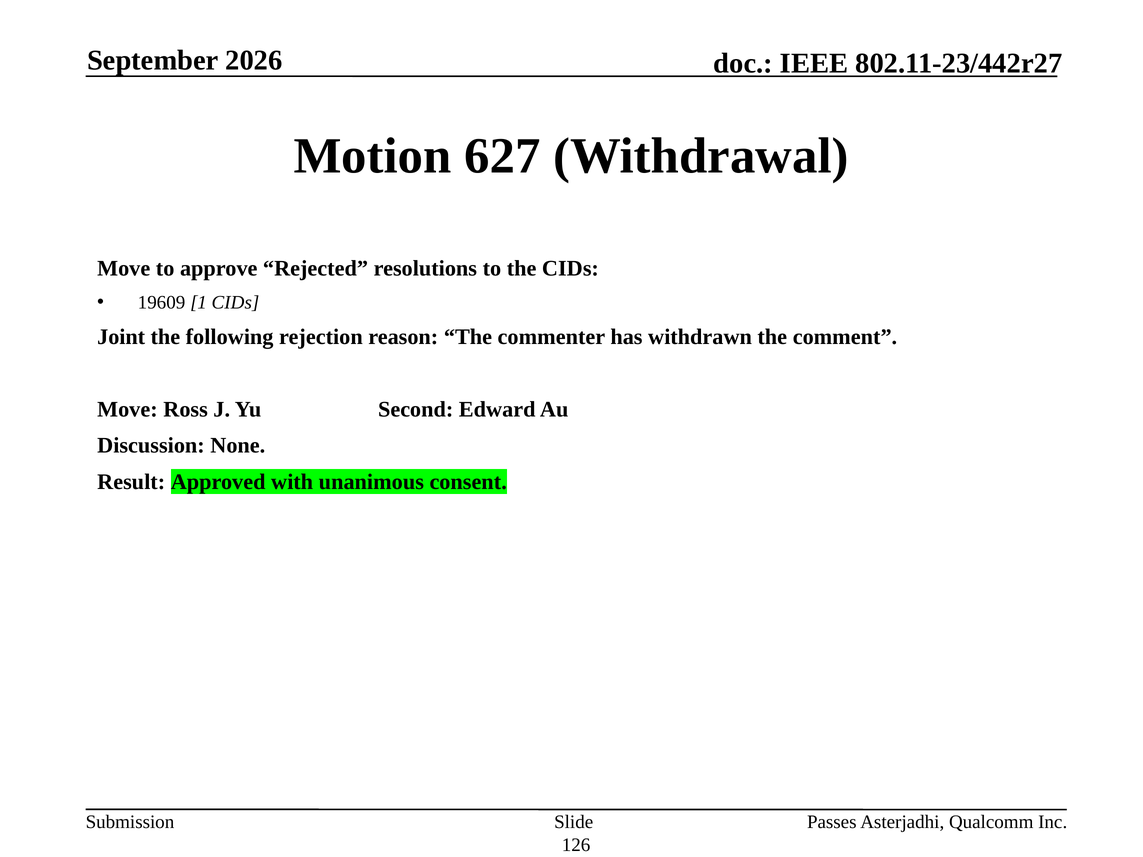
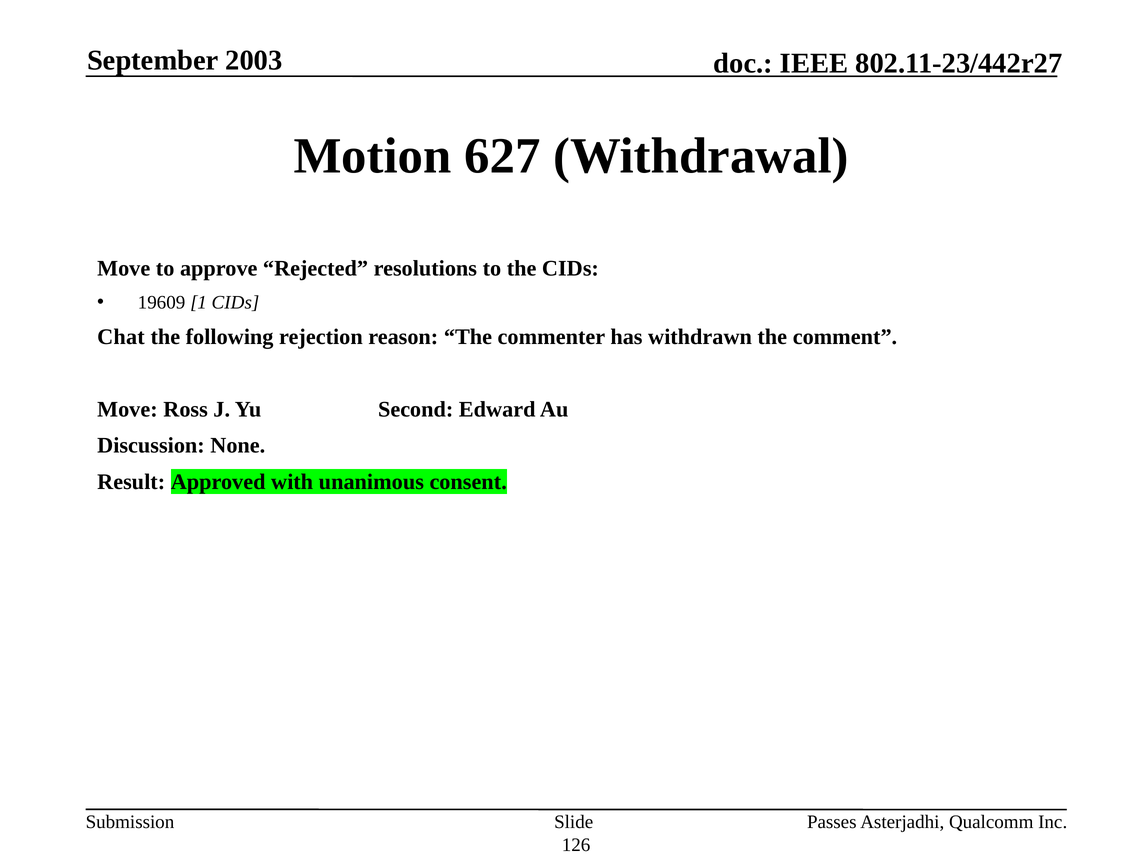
2026: 2026 -> 2003 (254, 61)
Joint: Joint -> Chat (121, 337)
